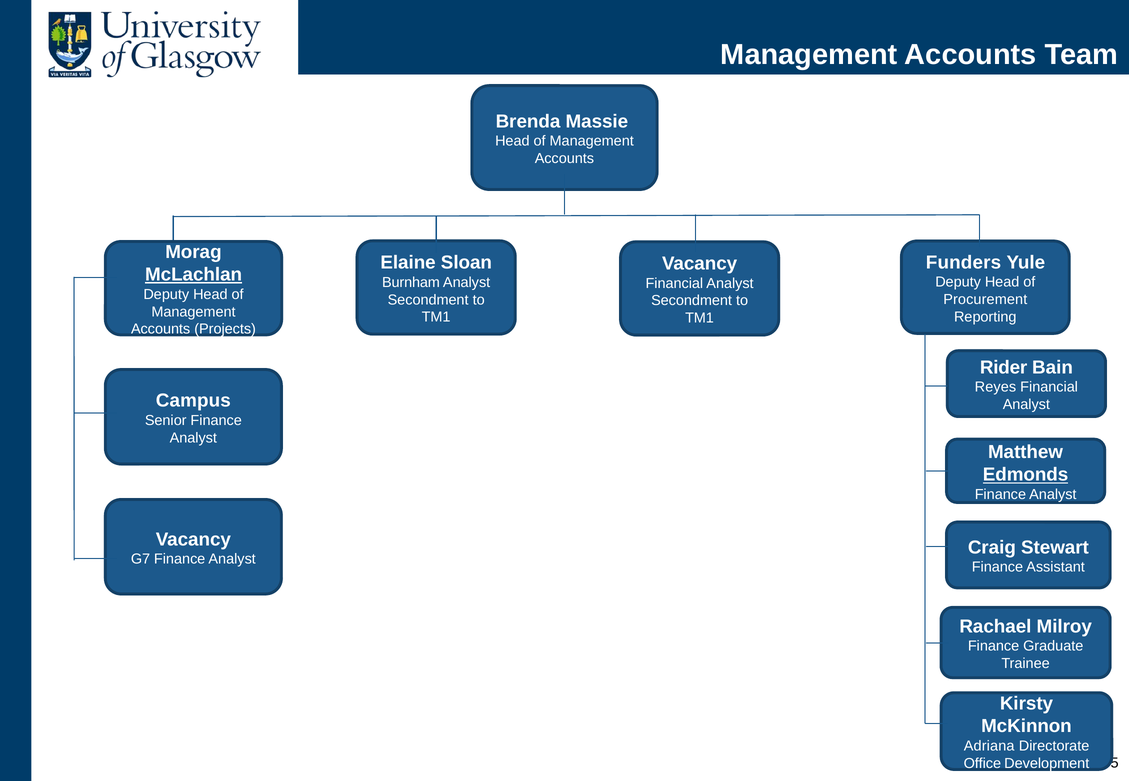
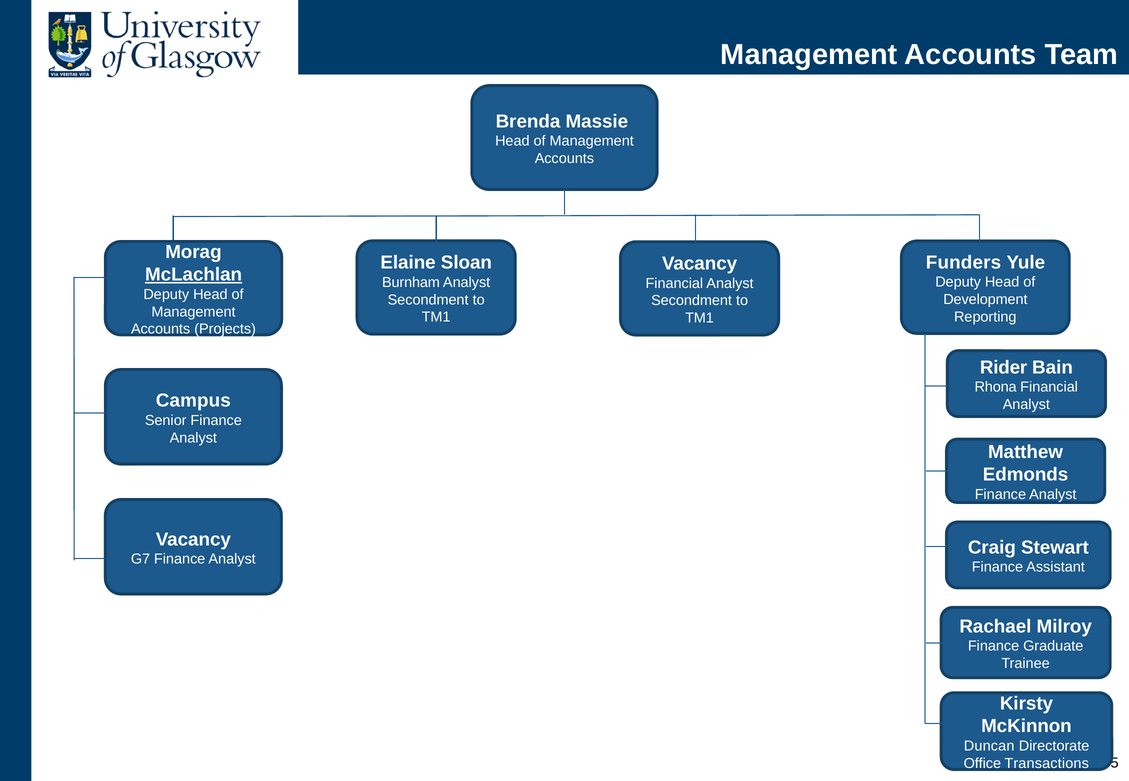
Procurement: Procurement -> Development (985, 300)
Reyes: Reyes -> Rhona (996, 387)
Edmonds underline: present -> none (1026, 475)
Adriana: Adriana -> Duncan (989, 747)
Development: Development -> Transactions (1047, 764)
